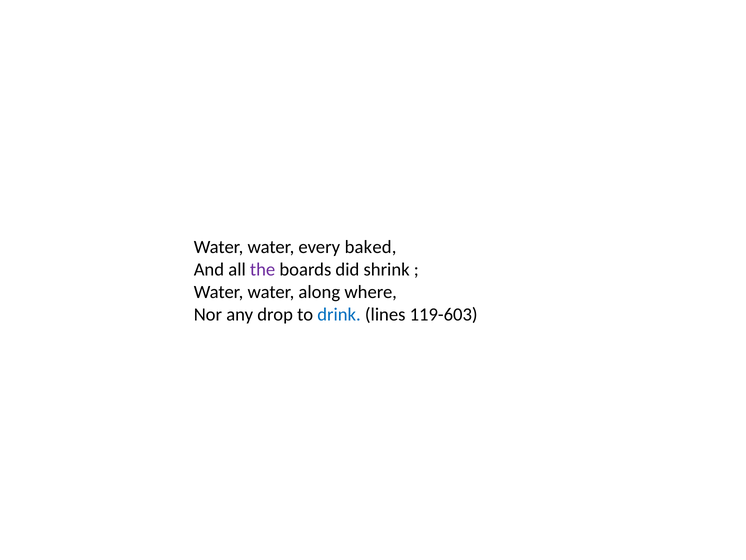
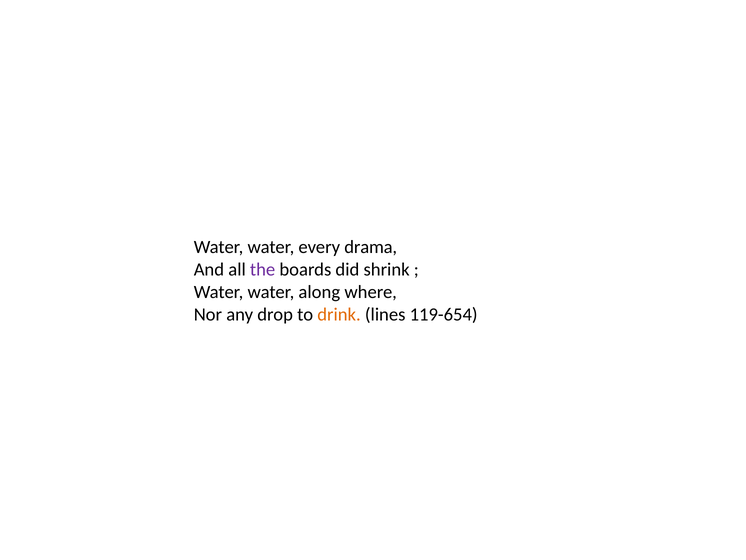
baked: baked -> drama (371, 247)
drink colour: blue -> orange (339, 314)
119-603: 119-603 -> 119-654 (444, 314)
